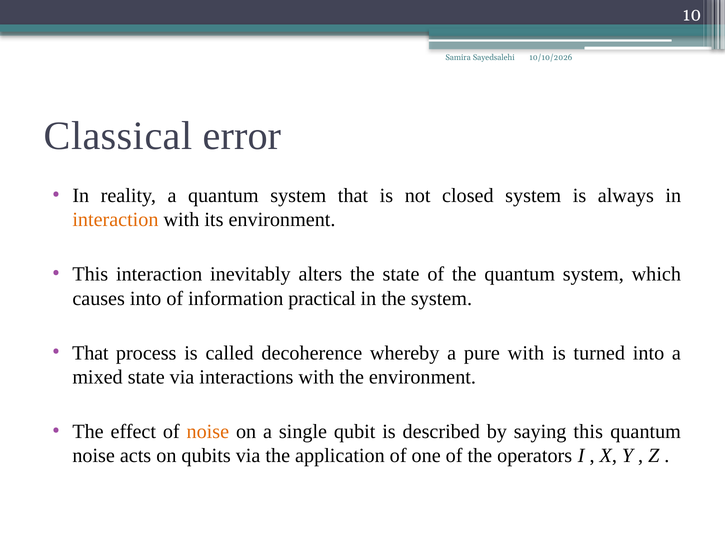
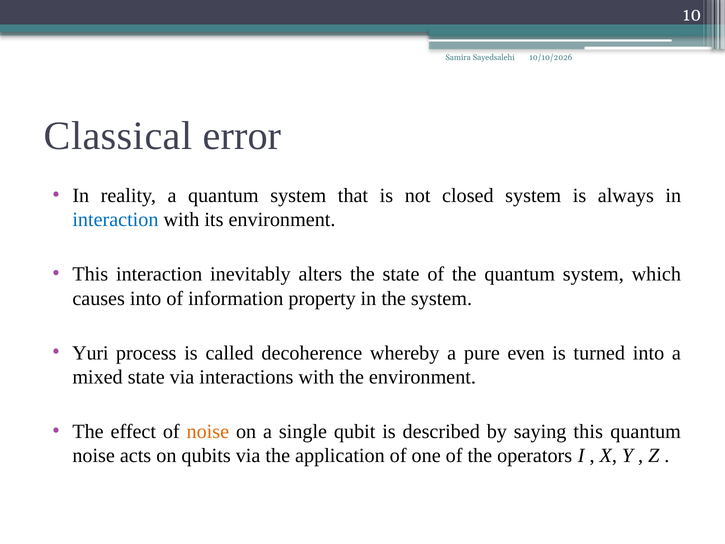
interaction colour: orange -> blue (115, 220)
practical: practical -> property (322, 298)
That: That -> Yuri (90, 353)
pure with: with -> even (526, 353)
